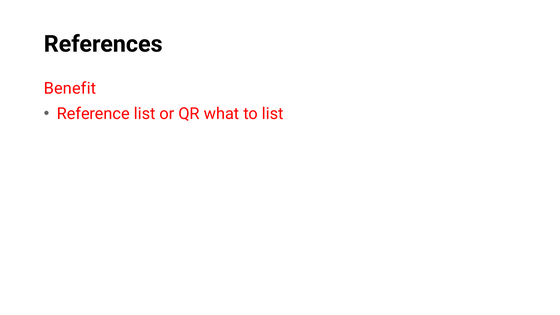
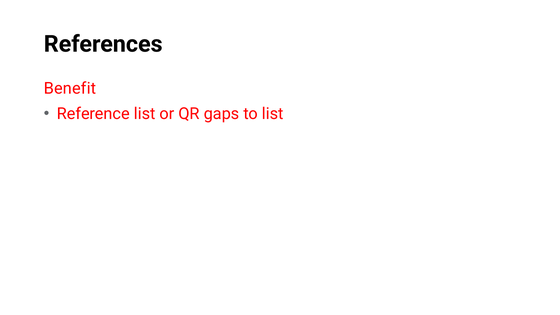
what: what -> gaps (222, 114)
